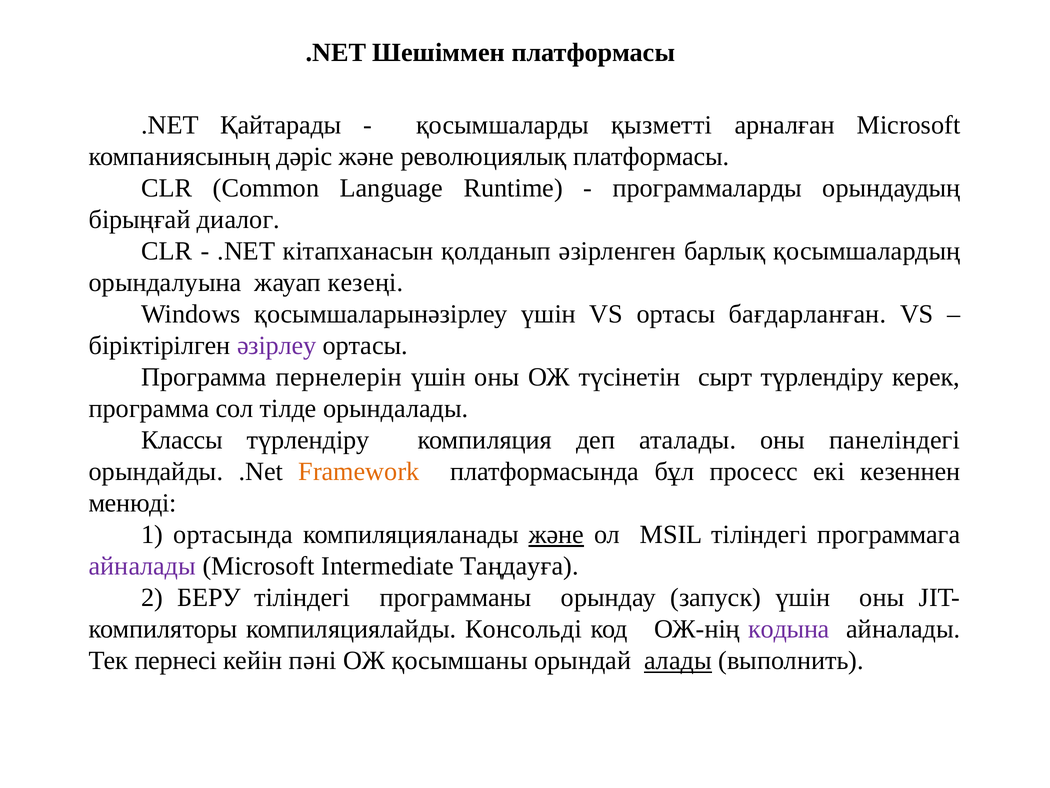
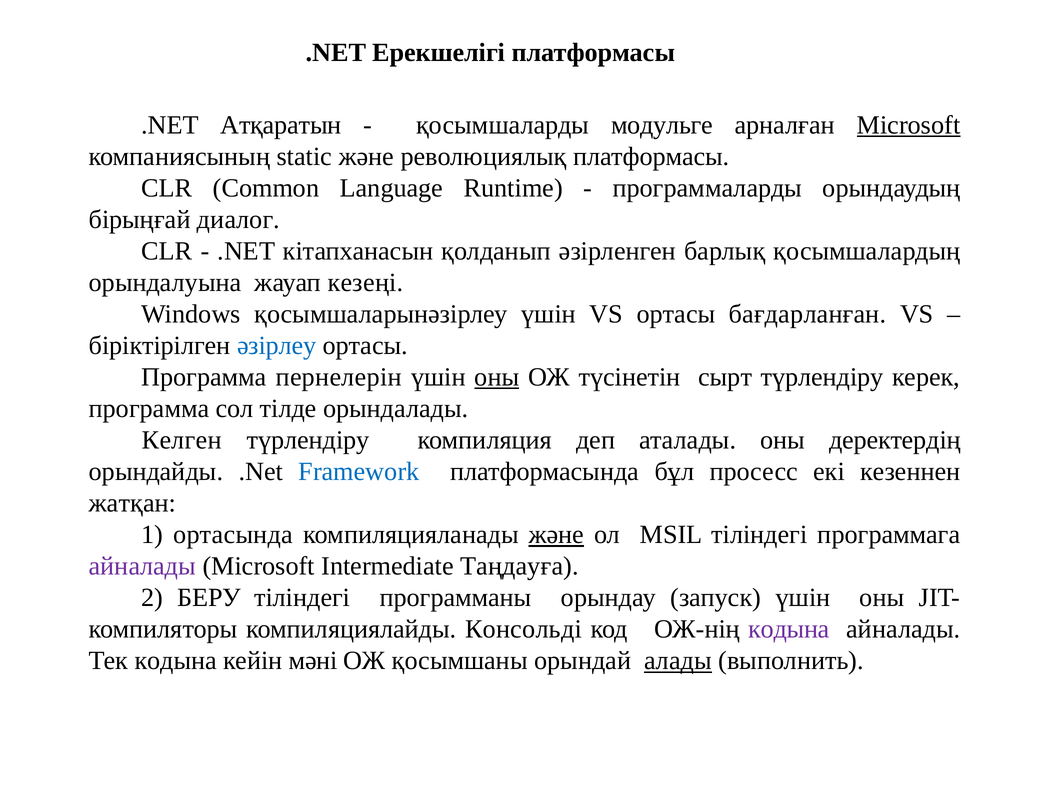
Шешіммен: Шешіммен -> Ерекшелігі (439, 52)
Қайтарады: Қайтарады -> Атқаратын (281, 125)
қызметті: қызметті -> модульге (662, 125)
Microsoft underline: none -> present (909, 125)
дәріс: дәріс -> static (304, 156)
әзірлеу colour: purple -> blue (277, 345)
оны underline: none -> present (497, 377)
Классы: Классы -> Келген (182, 440)
панеліндегі: панеліндегі -> деректердің (895, 440)
Framework colour: orange -> blue (359, 471)
менюді: менюді -> жатқан (132, 503)
Тек пернесі: пернесі -> кодына (176, 660)
пәні: пәні -> мәні (313, 660)
